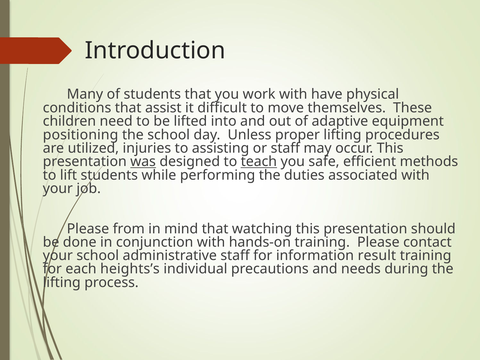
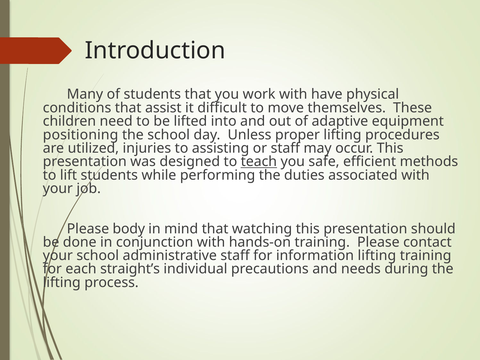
was underline: present -> none (143, 162)
from: from -> body (129, 229)
information result: result -> lifting (377, 256)
heights’s: heights’s -> straight’s (130, 269)
